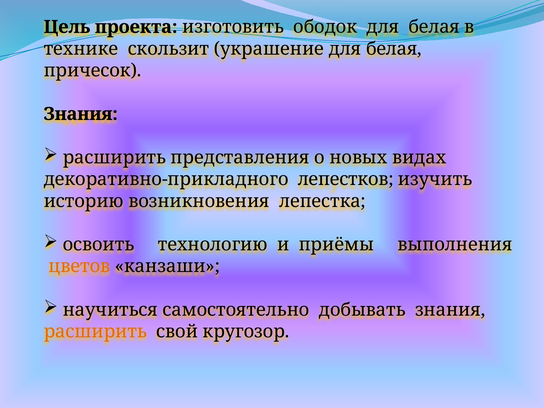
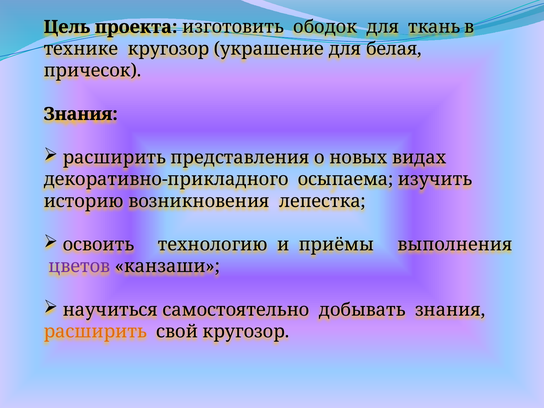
ободок для белая: белая -> ткань (434, 27)
технике скользит: скользит -> кругозор (168, 49)
лепестков: лепестков -> осыпаема (346, 179)
цветов colour: orange -> purple (79, 266)
